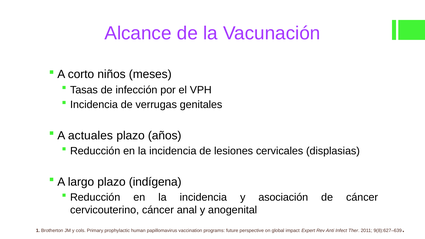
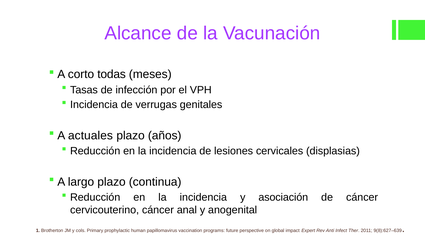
niños: niños -> todas (112, 74)
indígena: indígena -> continua (155, 182)
